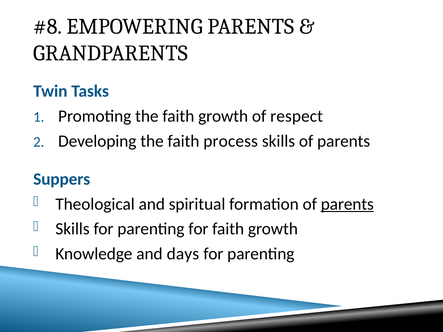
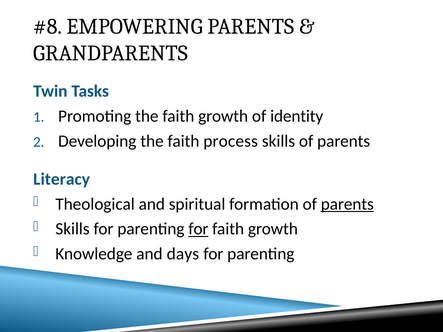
respect: respect -> identity (297, 116)
Suppers: Suppers -> Literacy (62, 179)
for underline: none -> present (198, 229)
